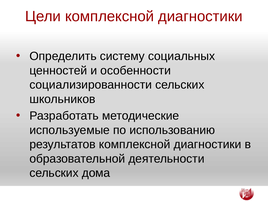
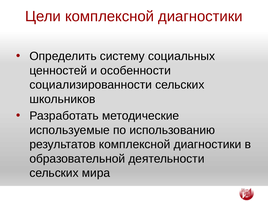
дома: дома -> мира (96, 173)
